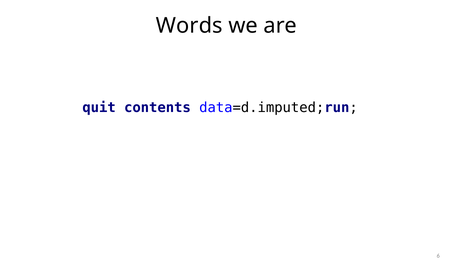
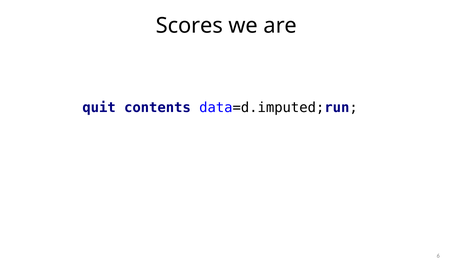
Words: Words -> Scores (189, 26)
